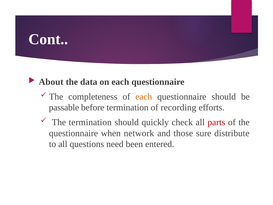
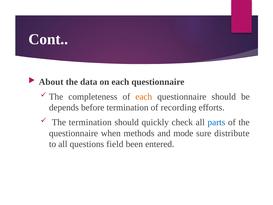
passable: passable -> depends (64, 107)
parts colour: red -> blue (216, 122)
network: network -> methods (139, 133)
those: those -> mode (183, 133)
need: need -> field (115, 144)
